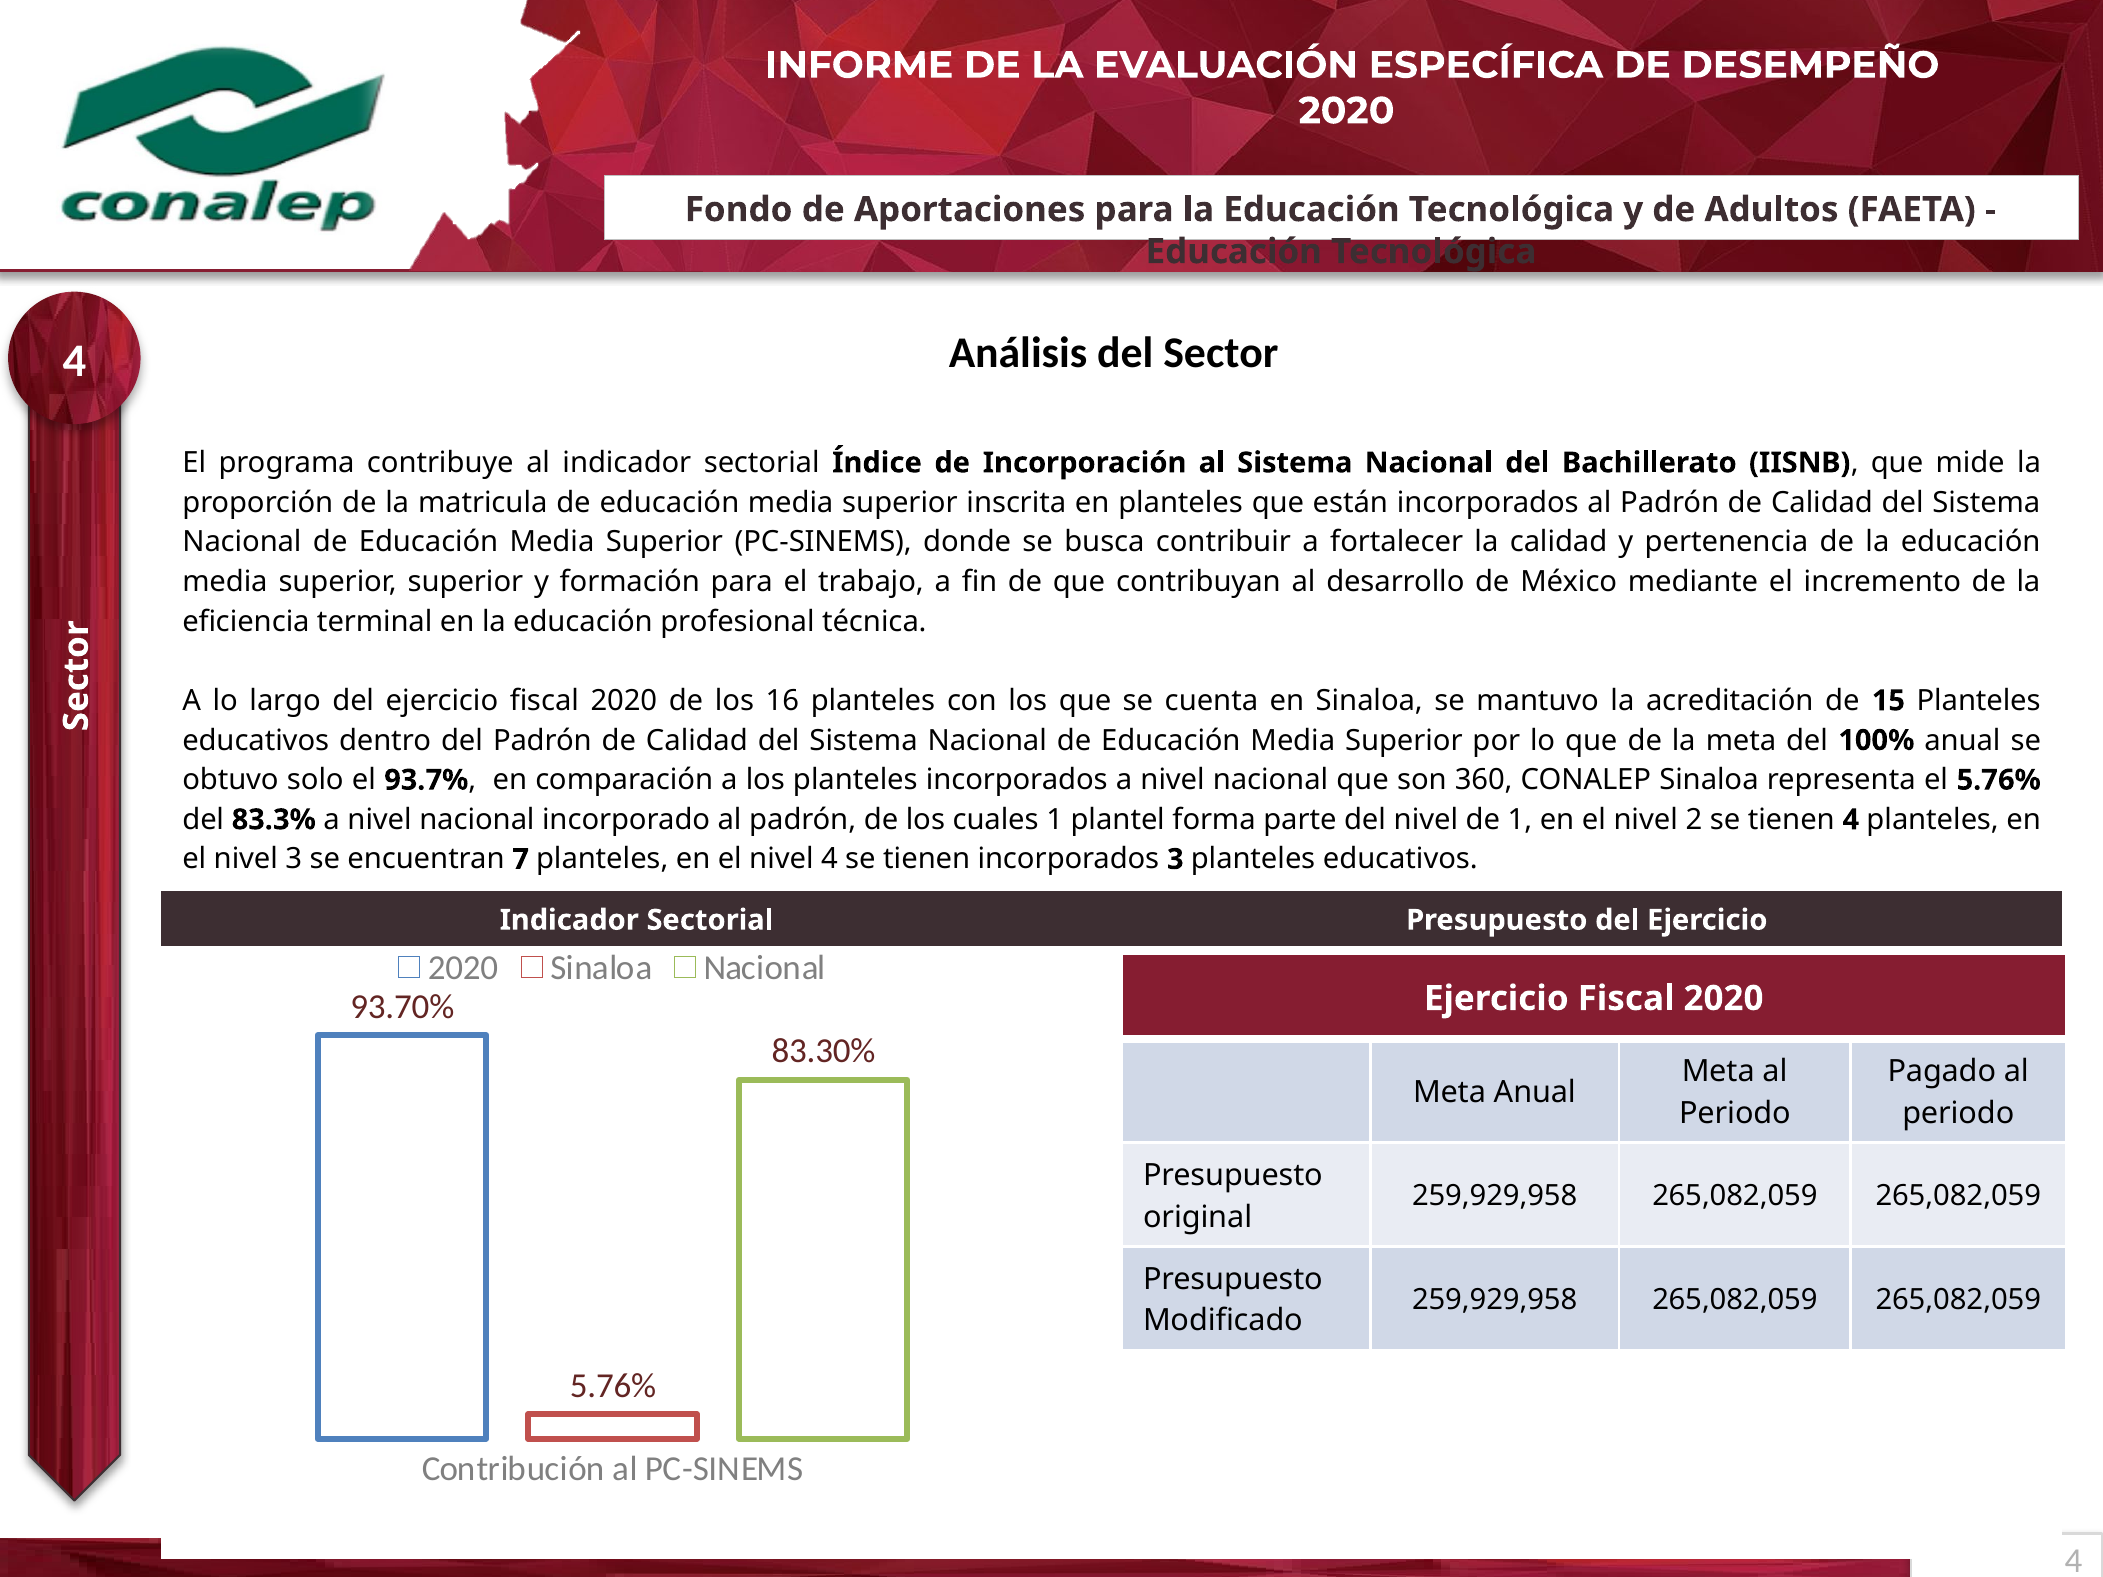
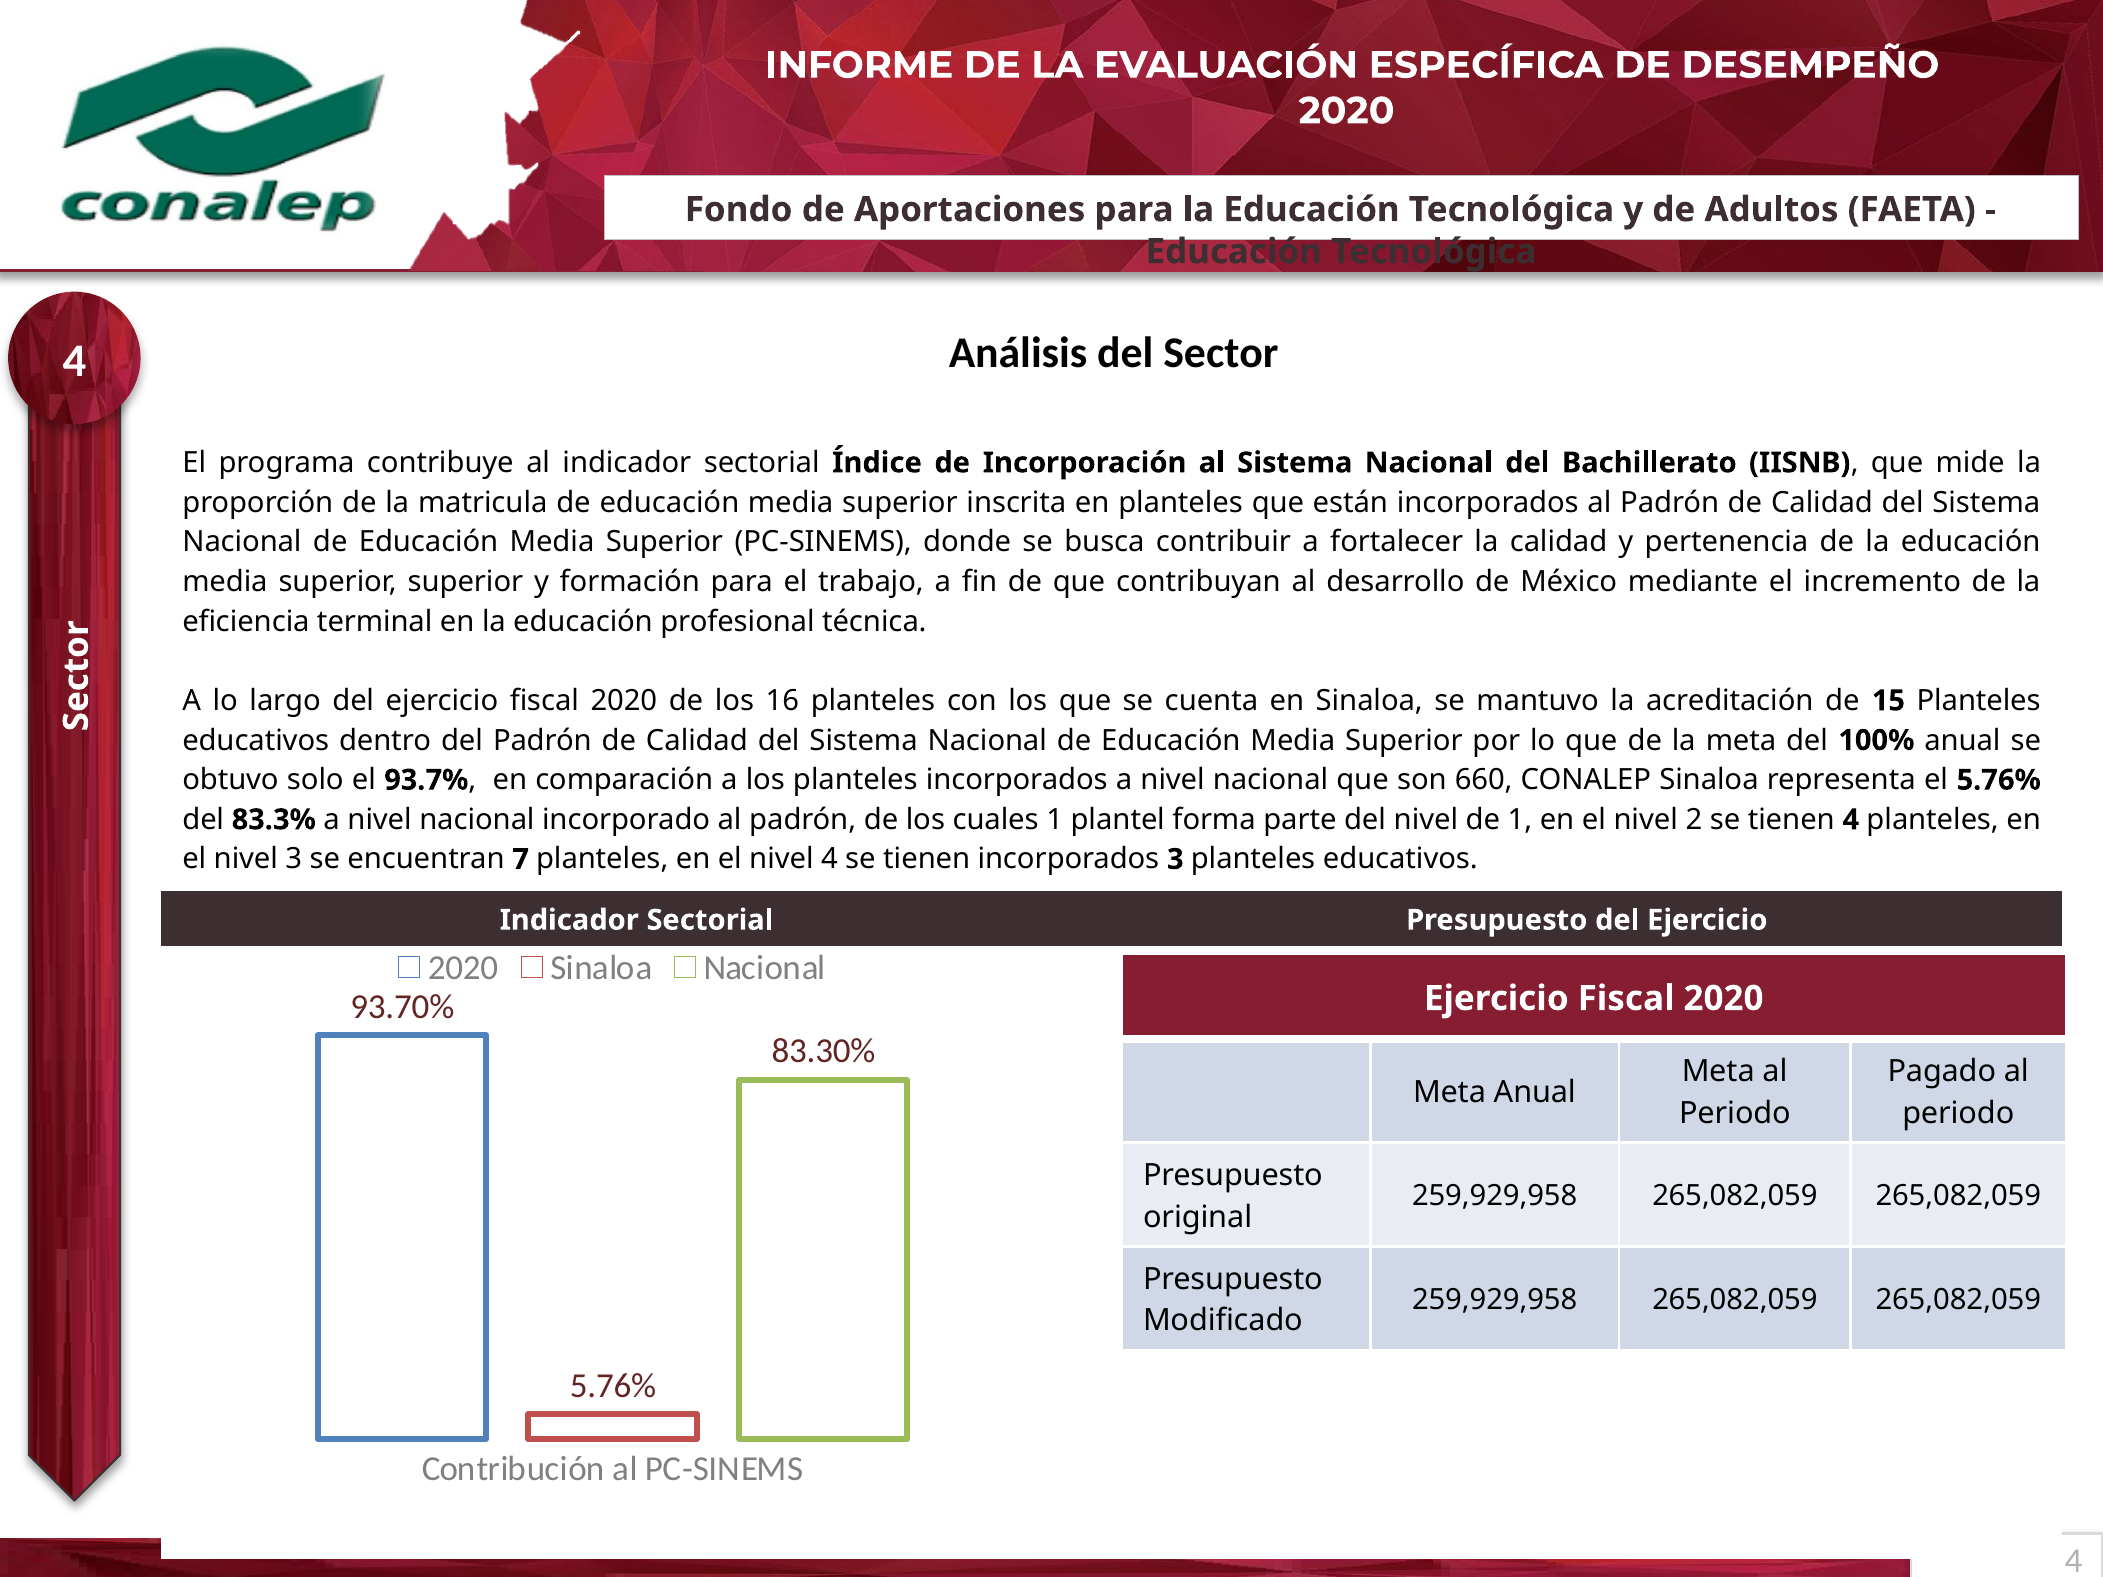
360: 360 -> 660 (1484, 780)
